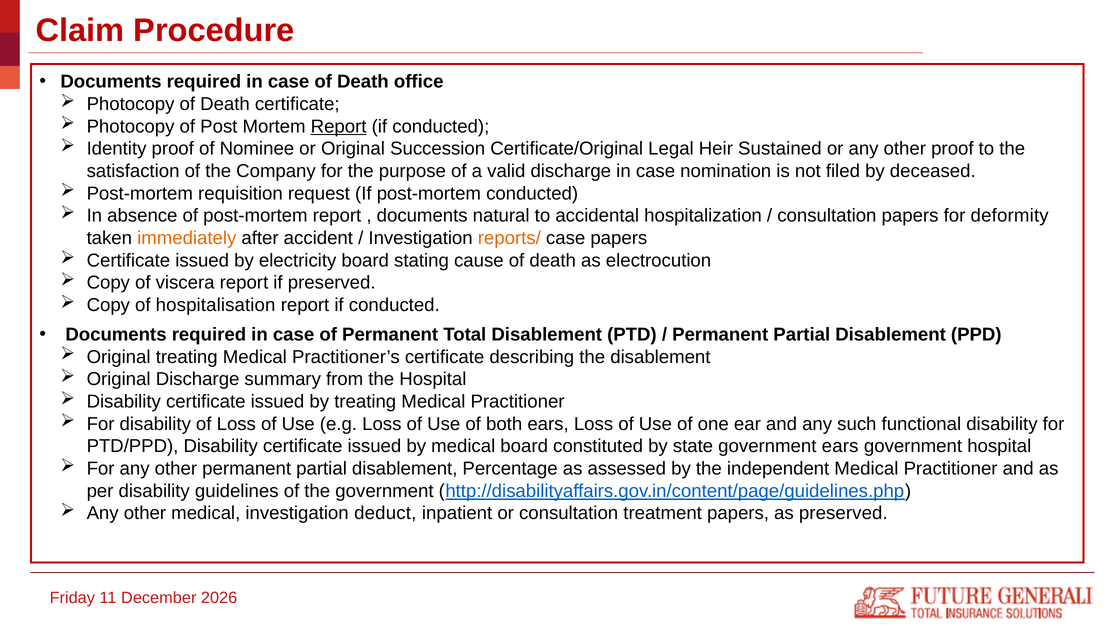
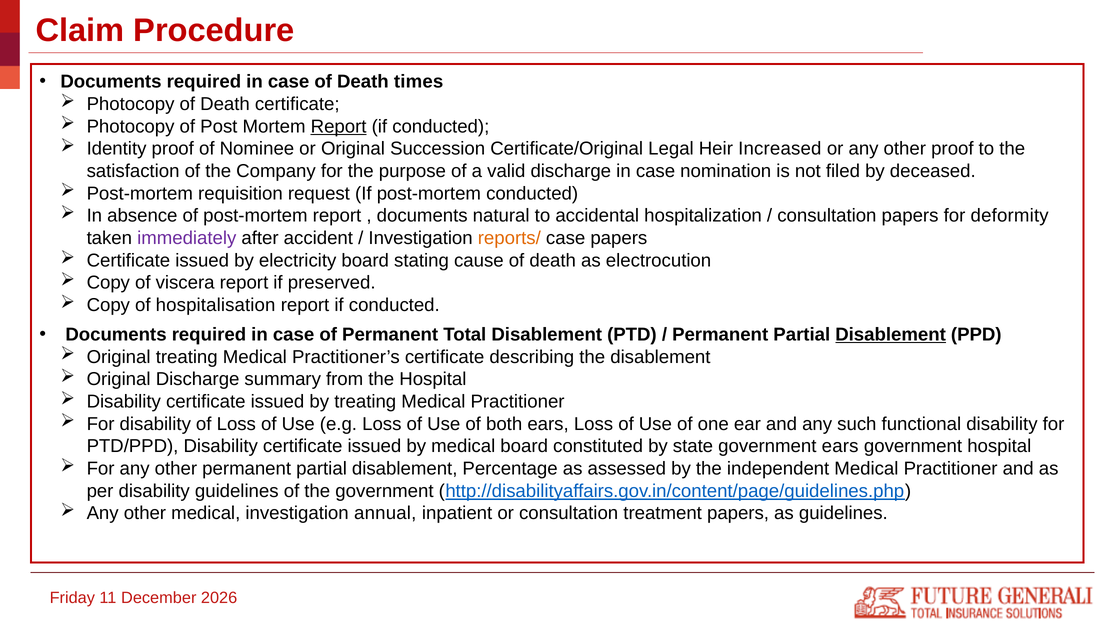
office: office -> times (419, 82)
Sustained: Sustained -> Increased (780, 149)
immediately colour: orange -> purple (187, 238)
Disablement underline: none -> present (891, 335)
deduct: deduct -> annual (385, 514)
as preserved: preserved -> guidelines (843, 514)
